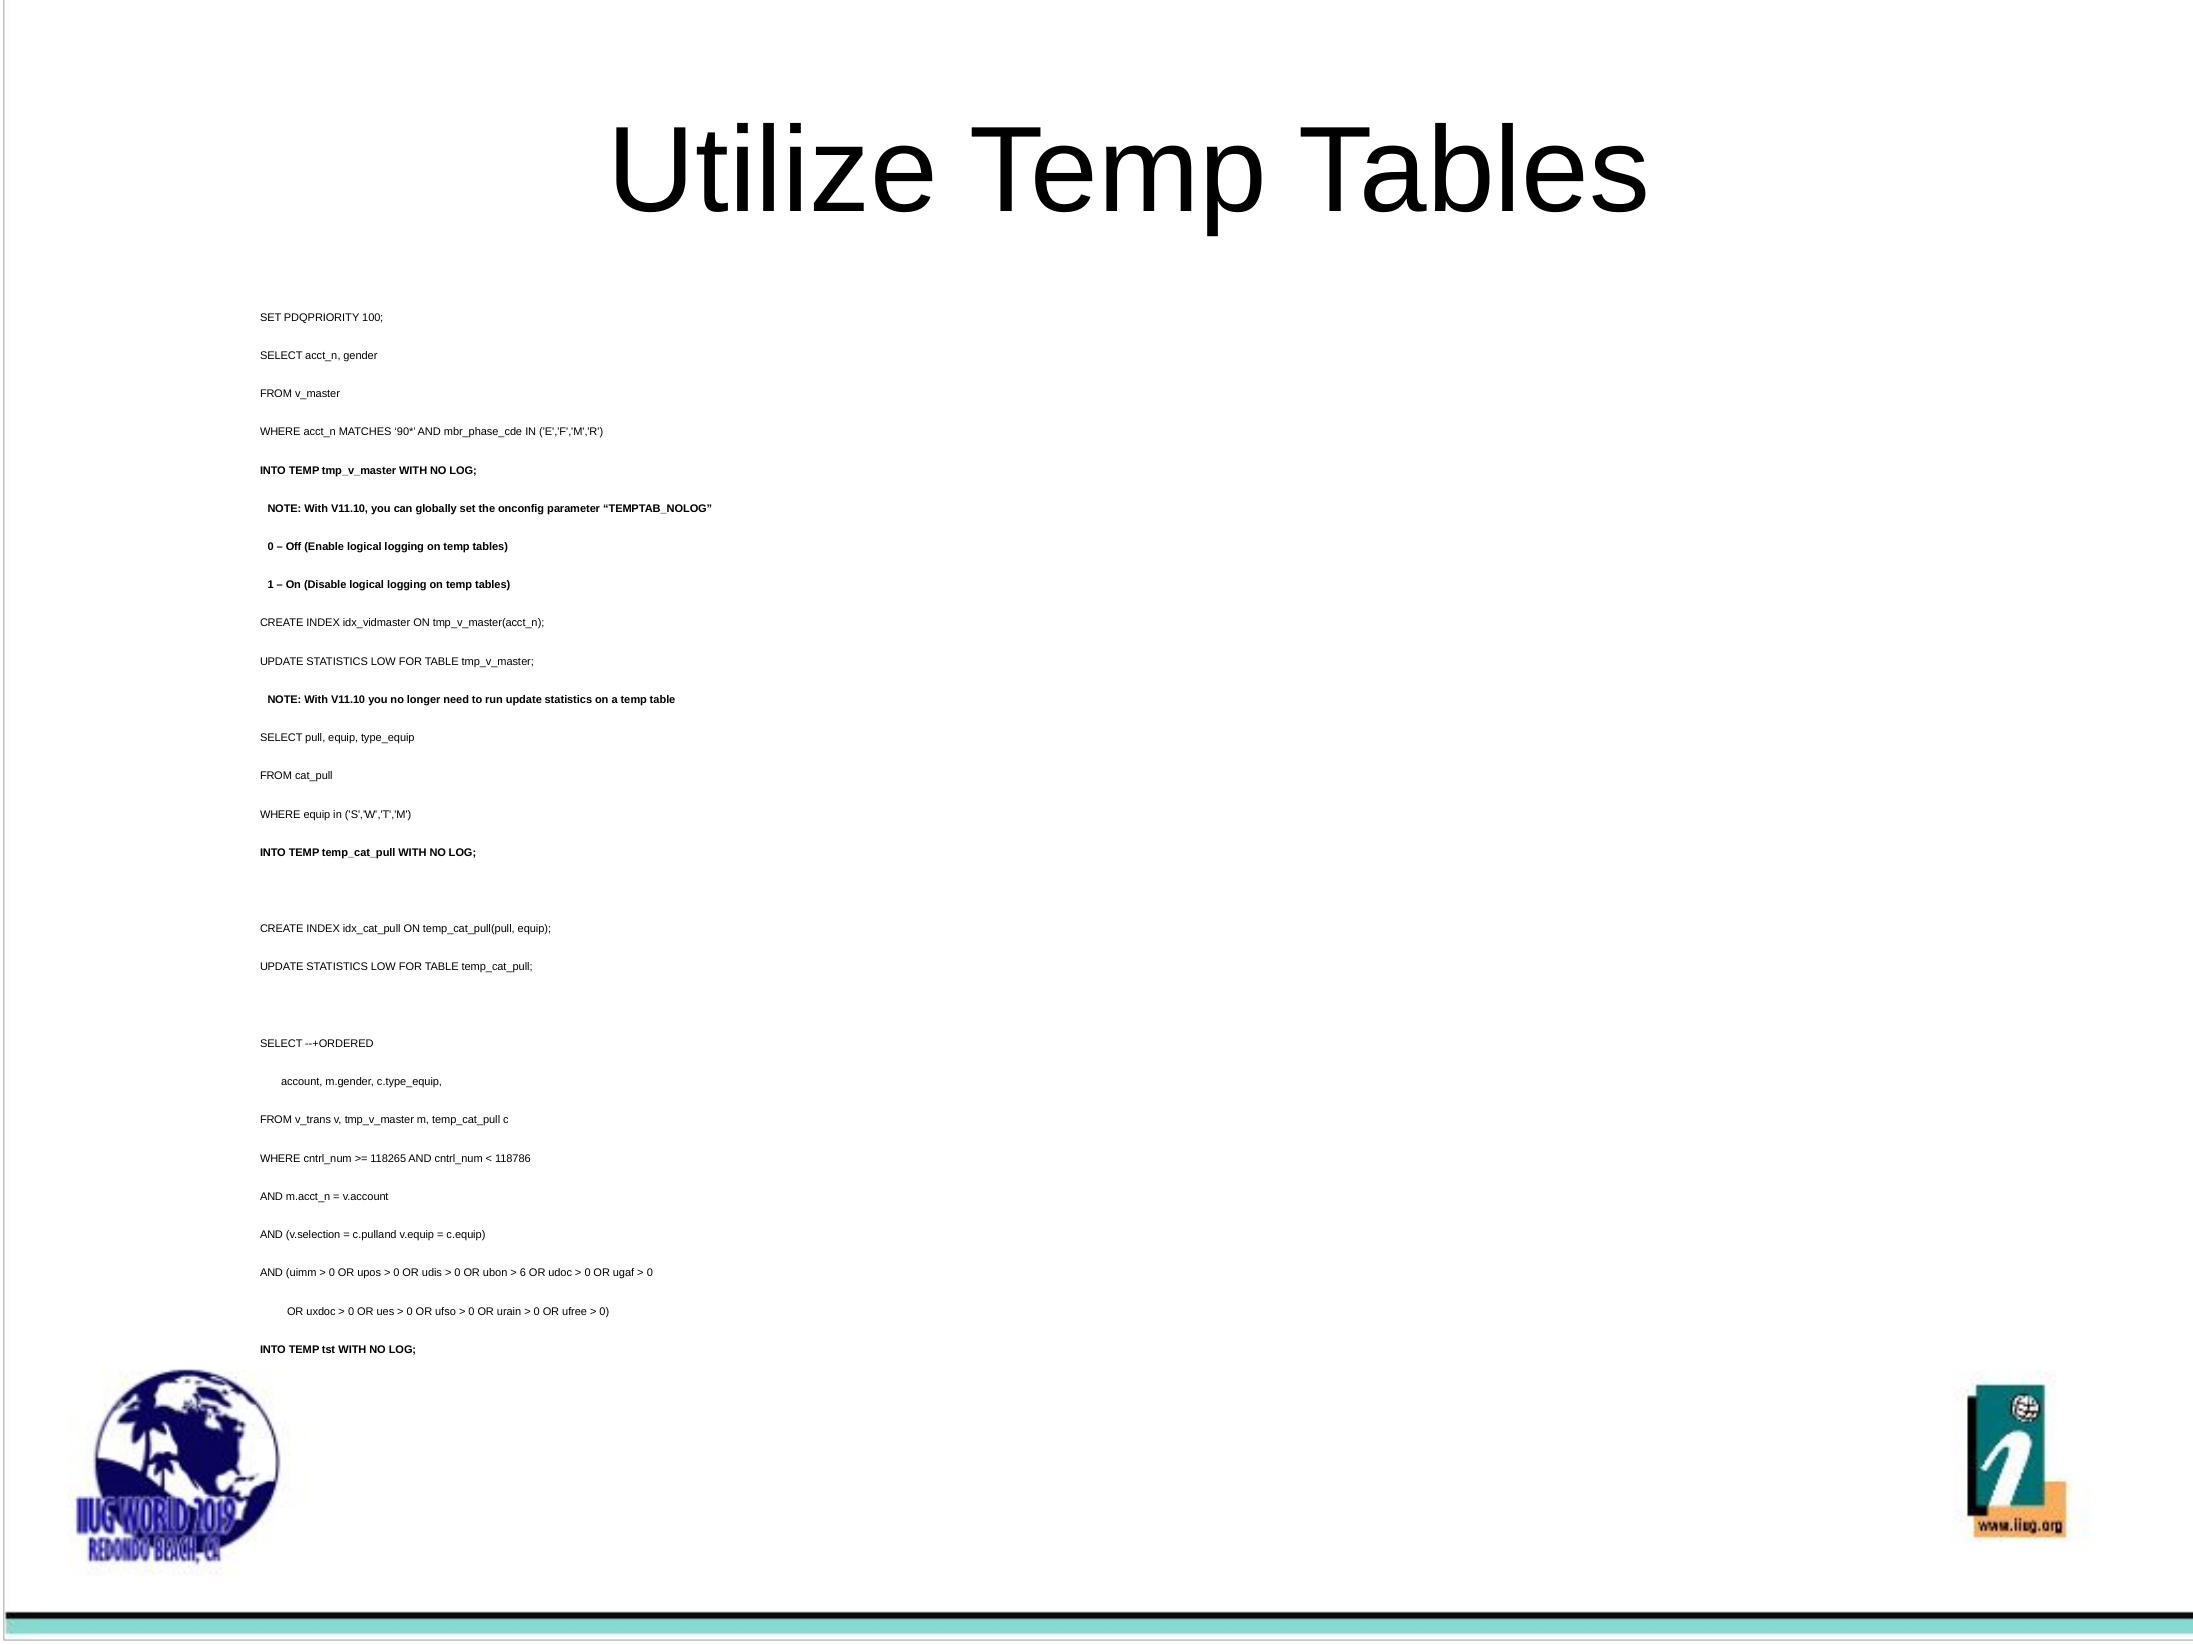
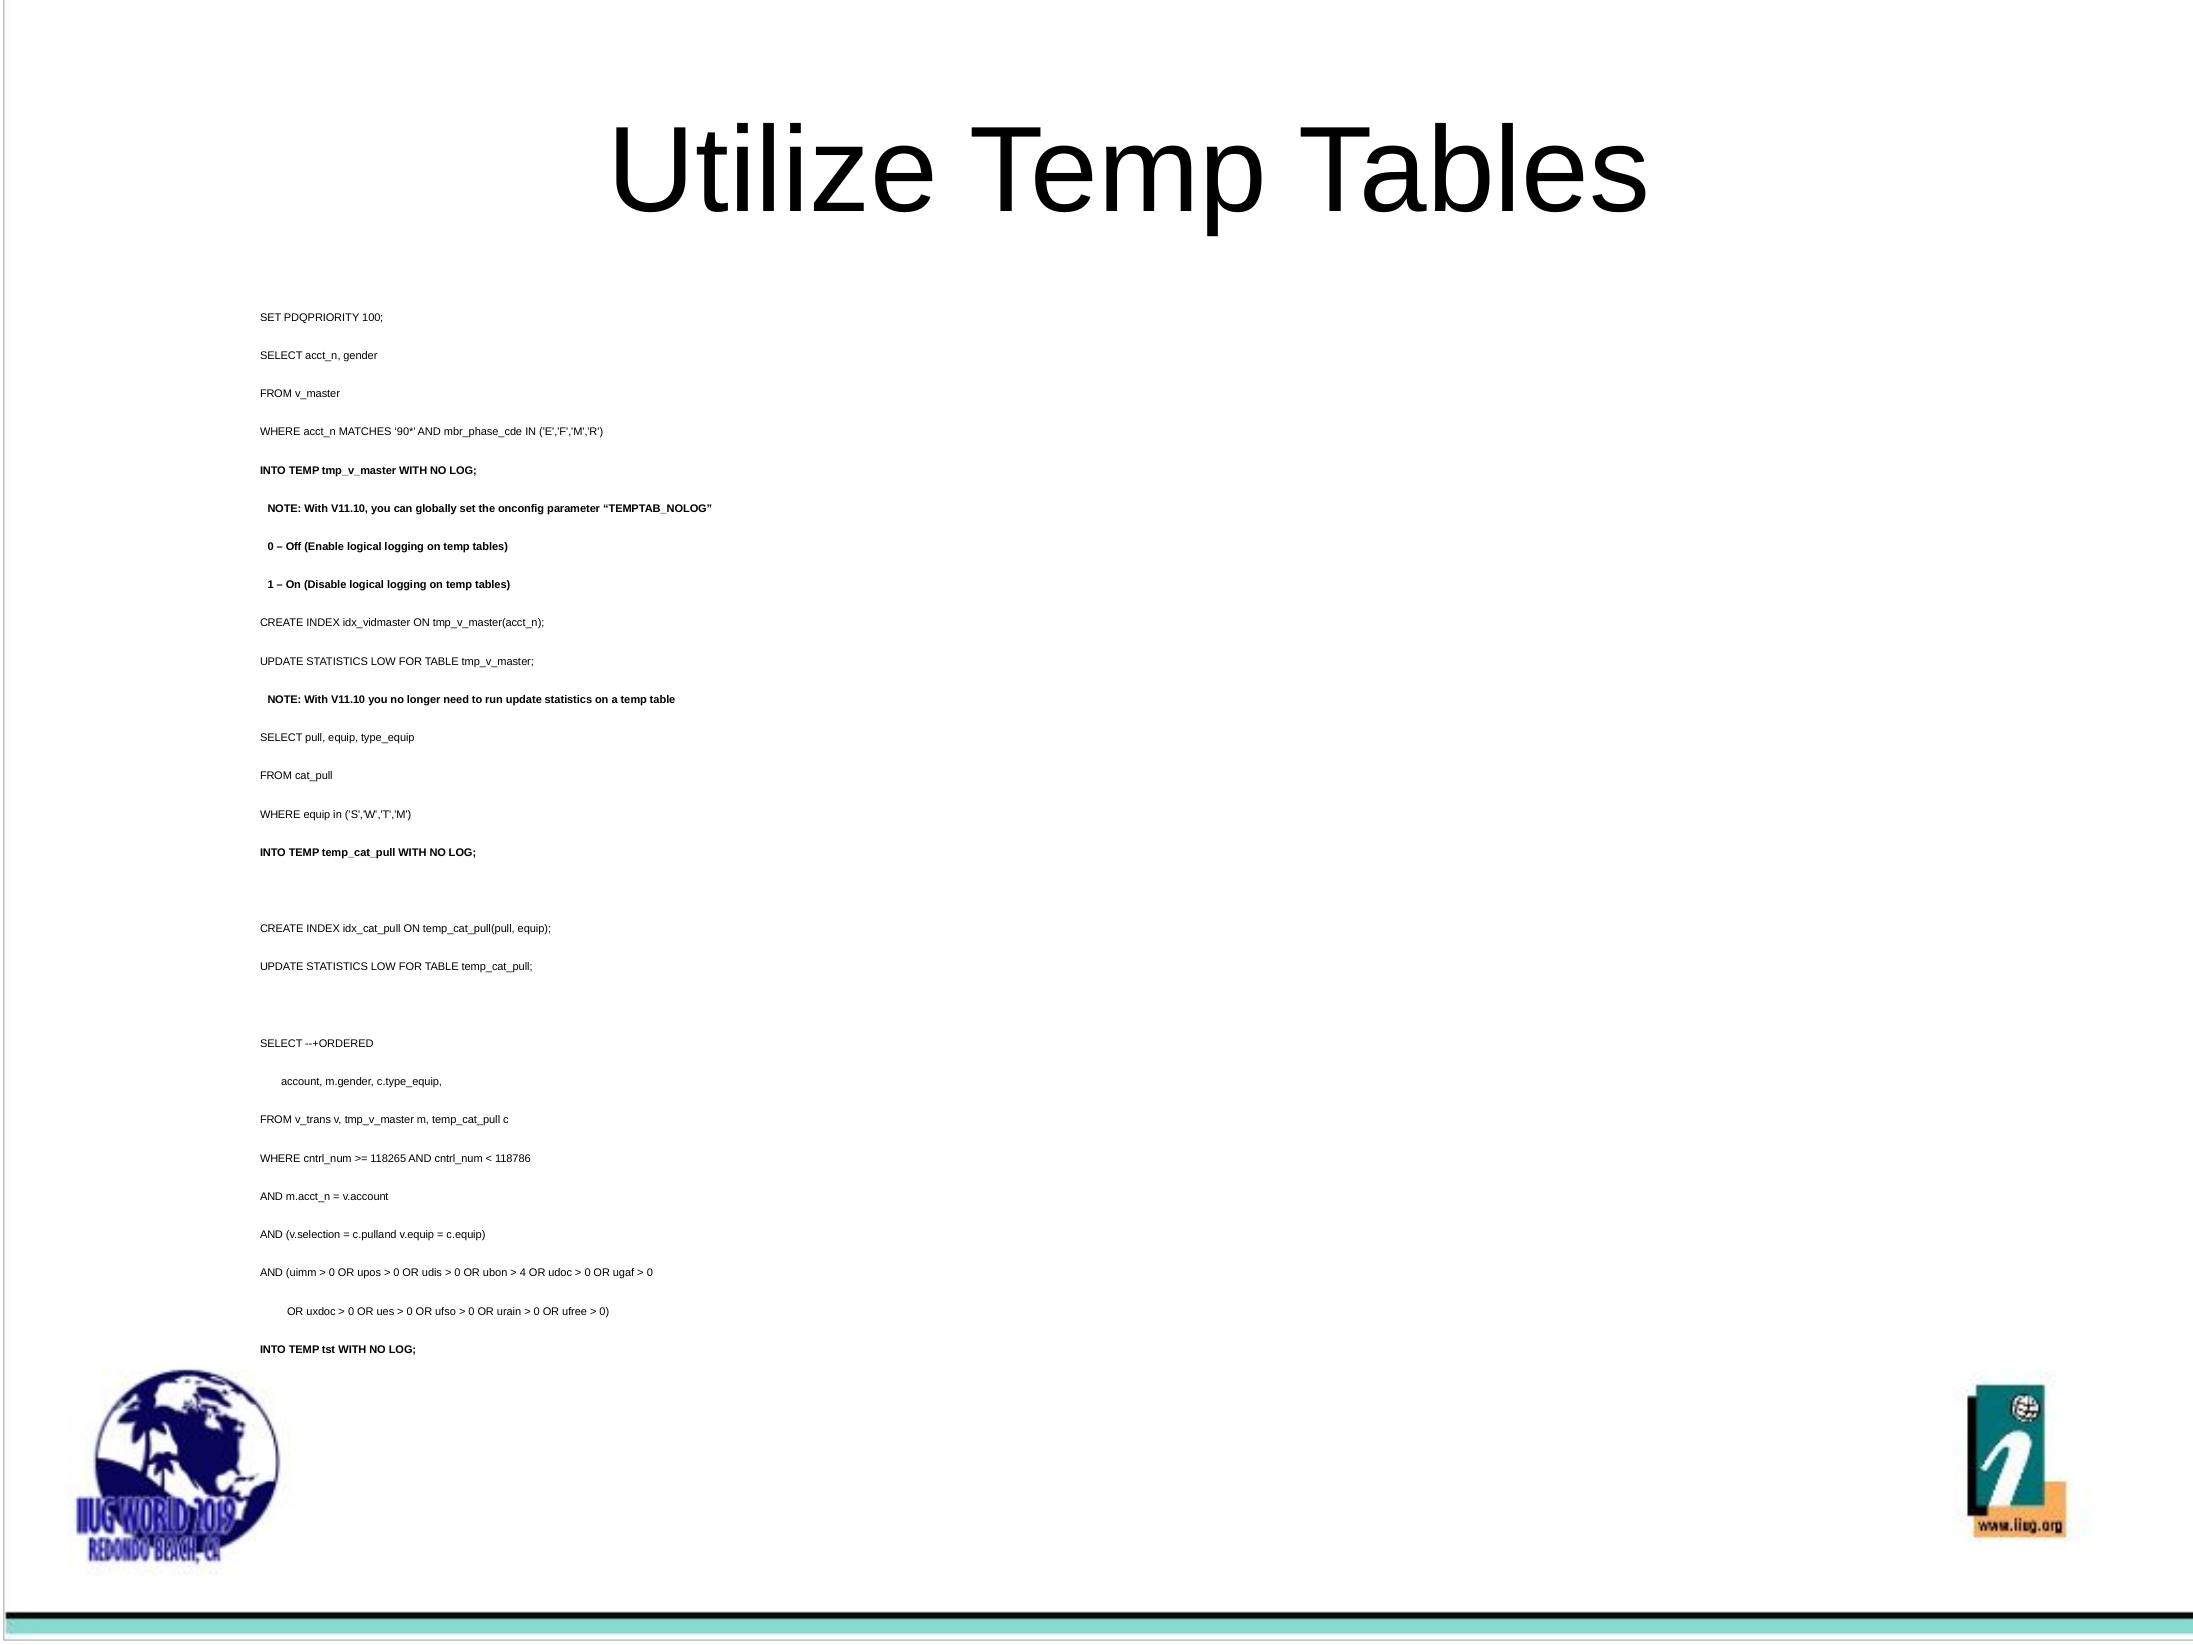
6: 6 -> 4 (523, 1273)
